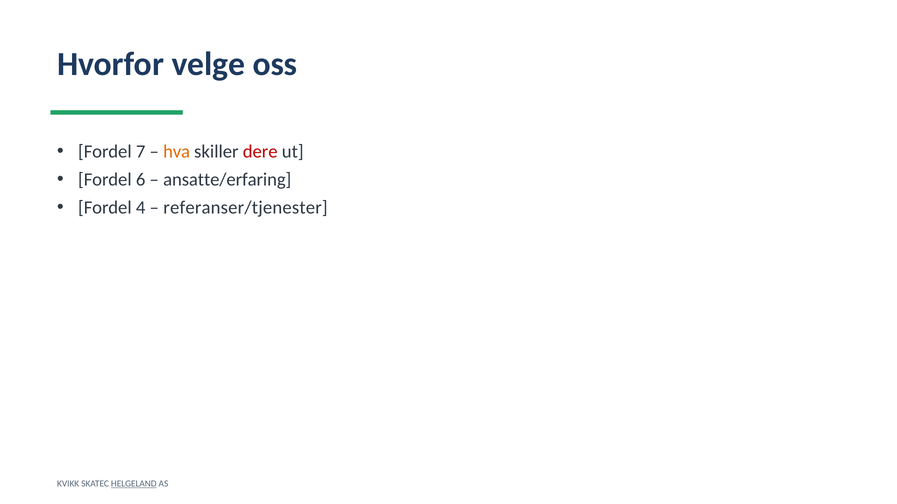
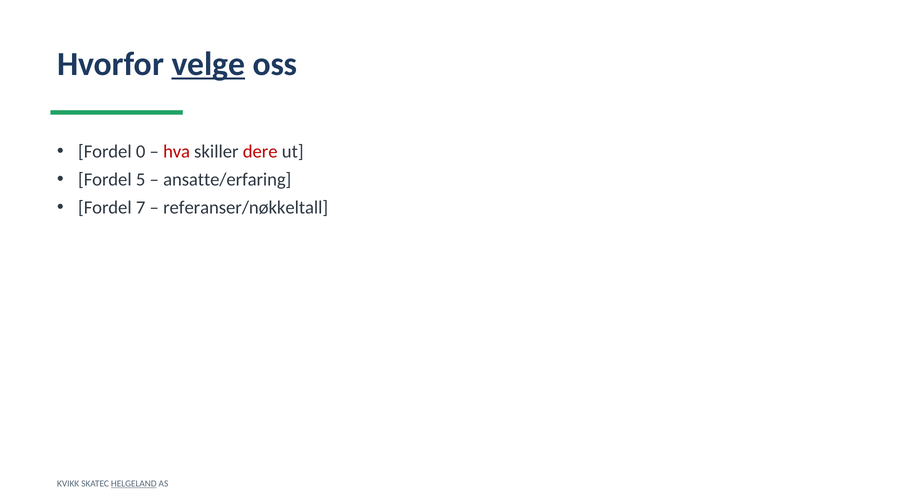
velge underline: none -> present (208, 64)
7: 7 -> 0 (141, 152)
hva colour: orange -> red (177, 152)
6: 6 -> 5 (141, 180)
4: 4 -> 7 (141, 208)
referanser/tjenester: referanser/tjenester -> referanser/nøkkeltall (246, 208)
